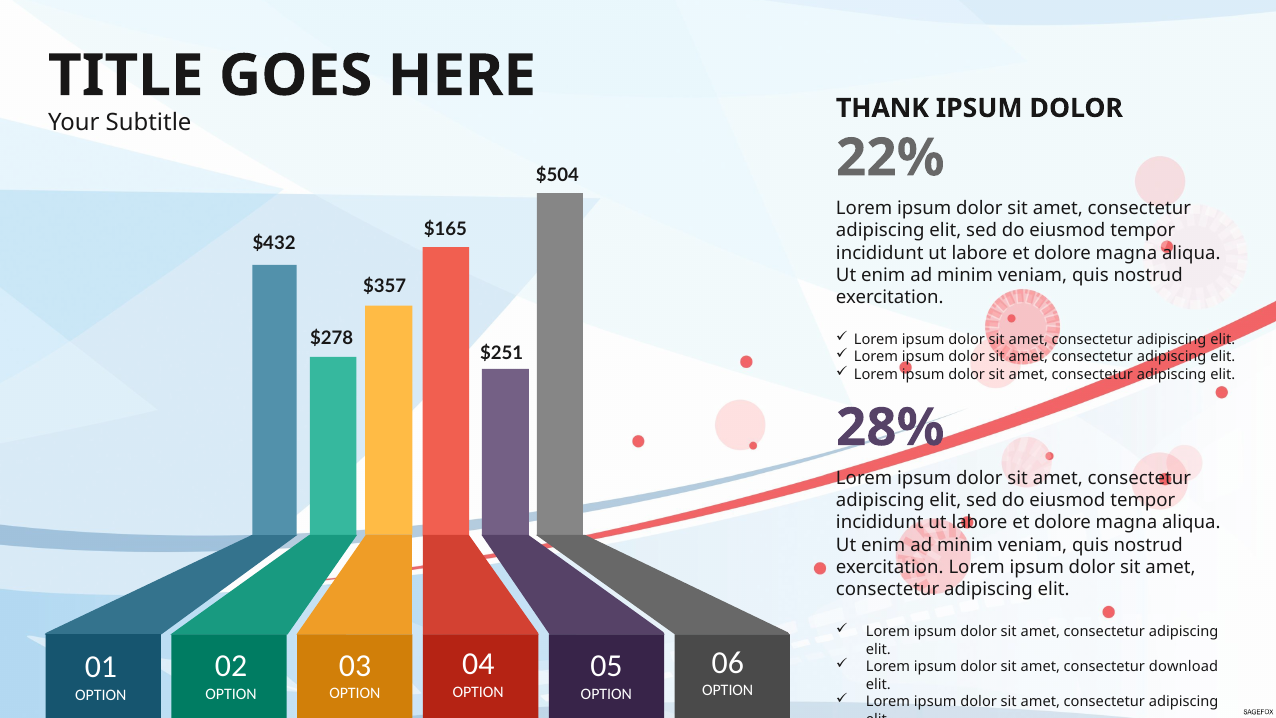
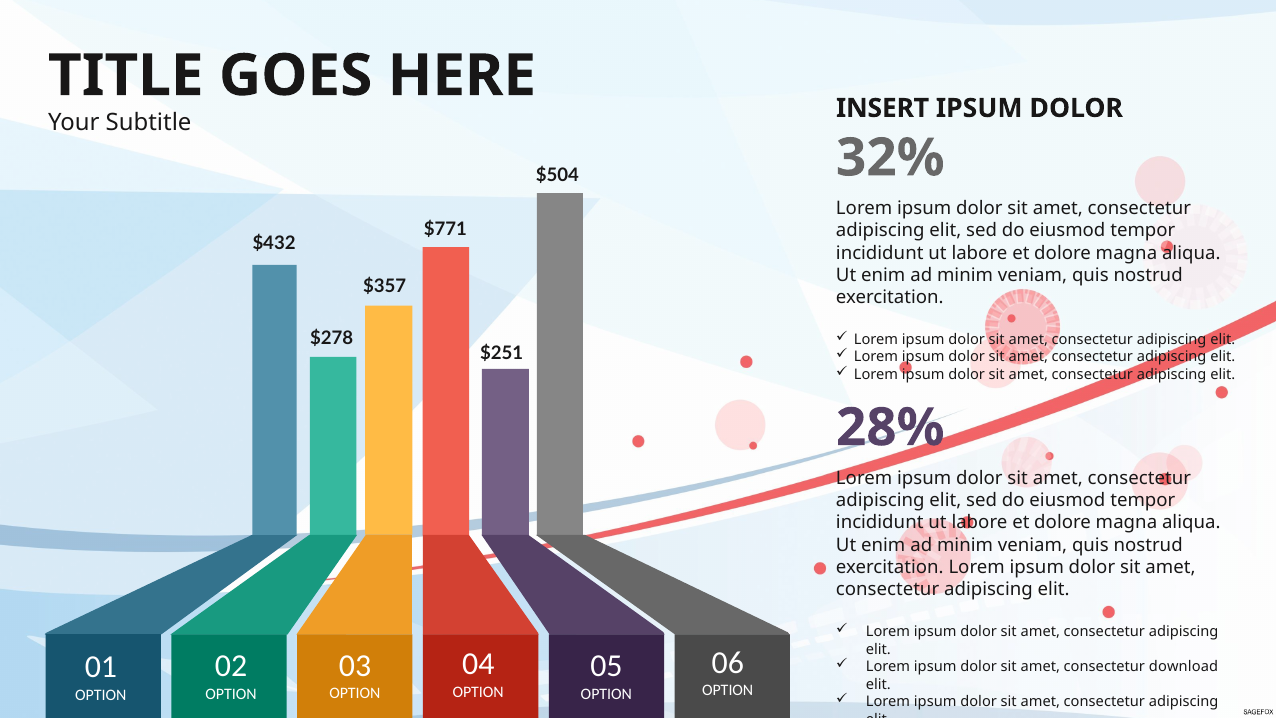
THANK: THANK -> INSERT (883, 108)
22%: 22% -> 32% (890, 158)
$165: $165 -> $771 (445, 229)
